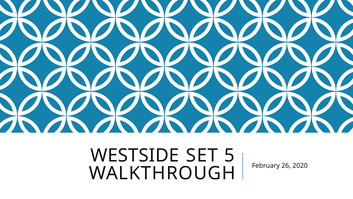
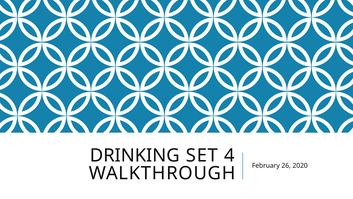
WESTSIDE: WESTSIDE -> DRINKING (135, 155)
5: 5 -> 4 (229, 155)
